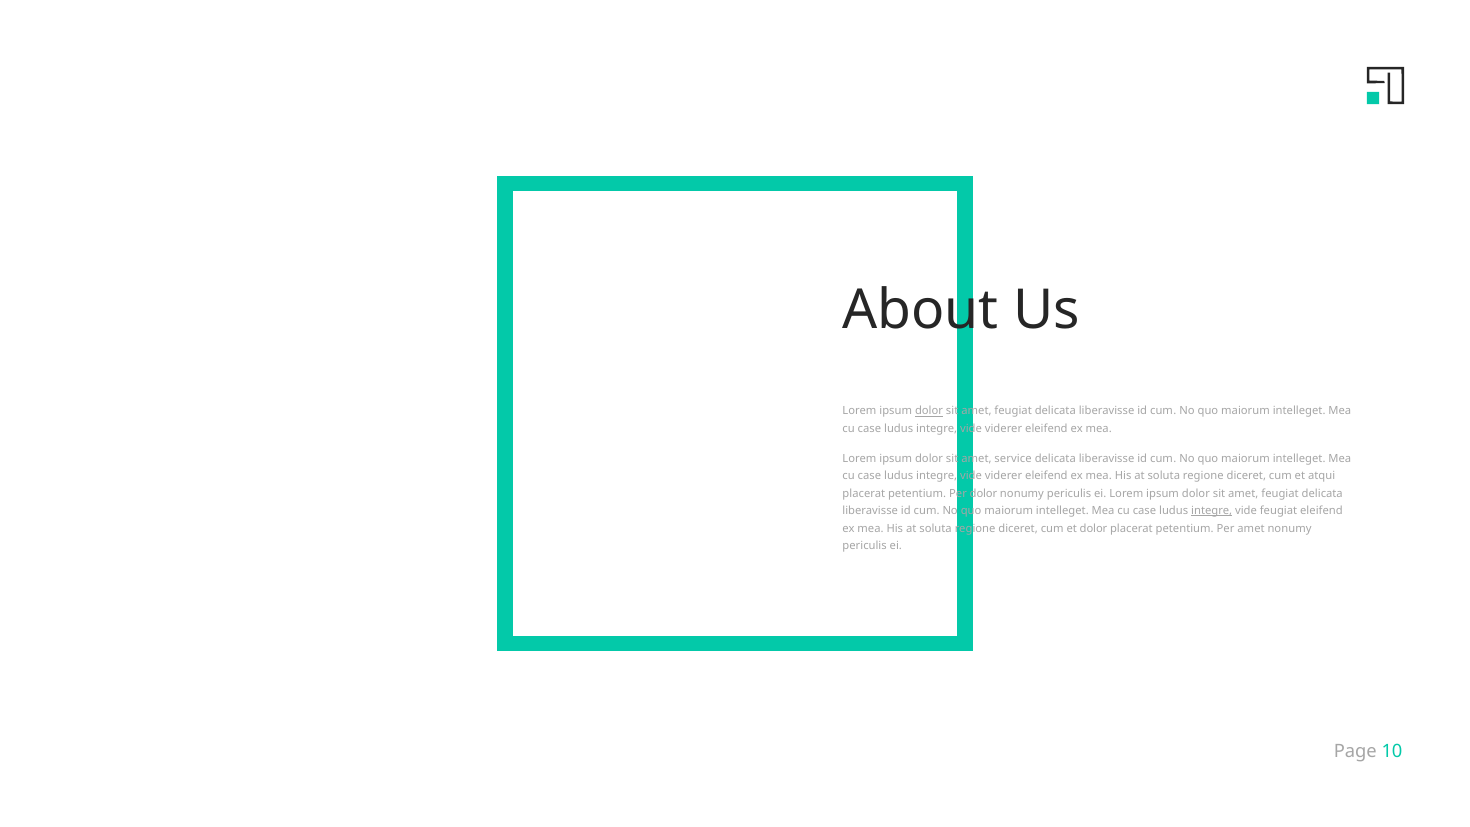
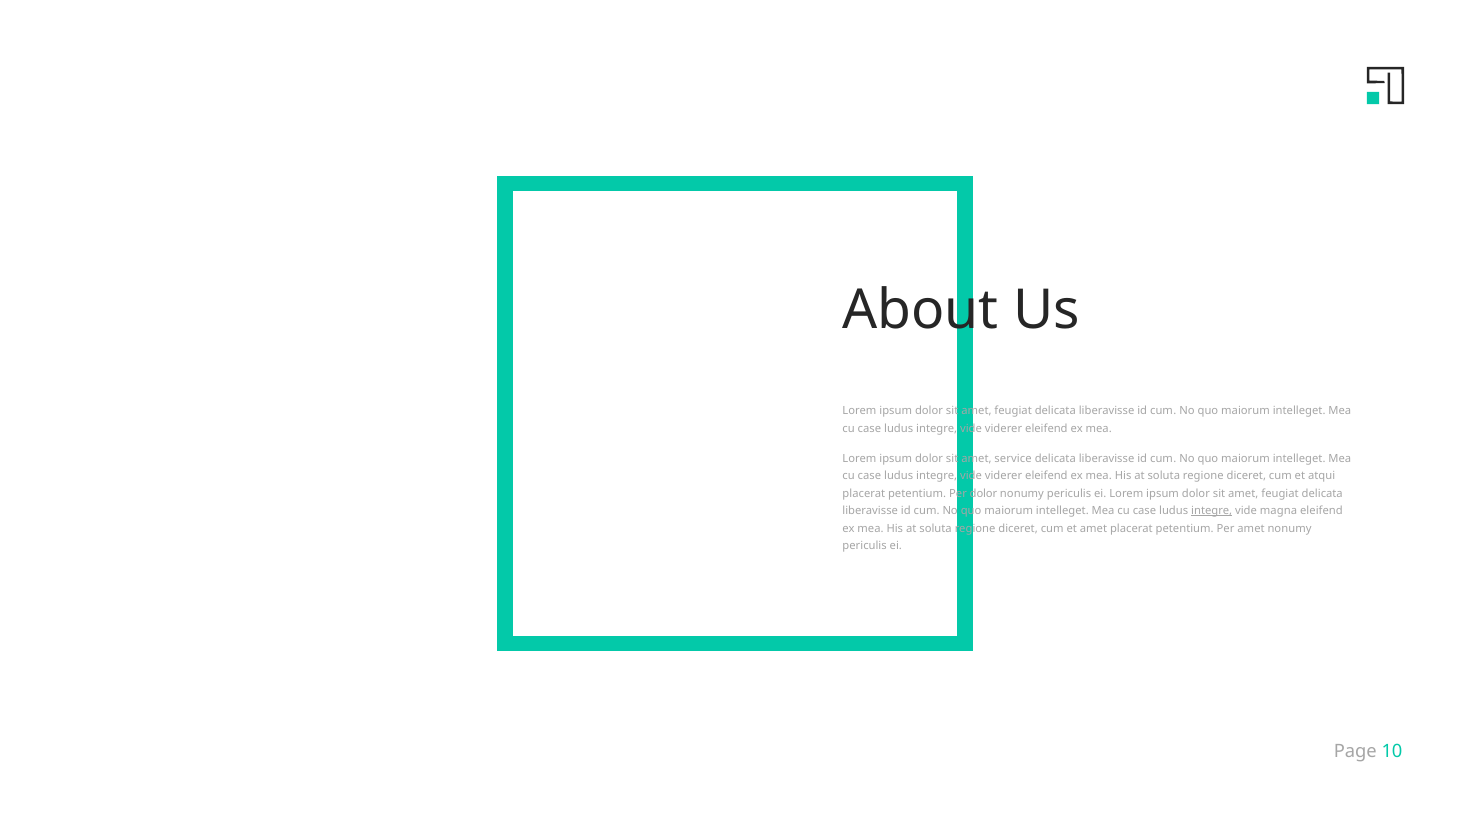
dolor underline: present -> none (929, 411)
vide feugiat: feugiat -> magna (1278, 511)
et dolor: dolor -> amet (1093, 528)
